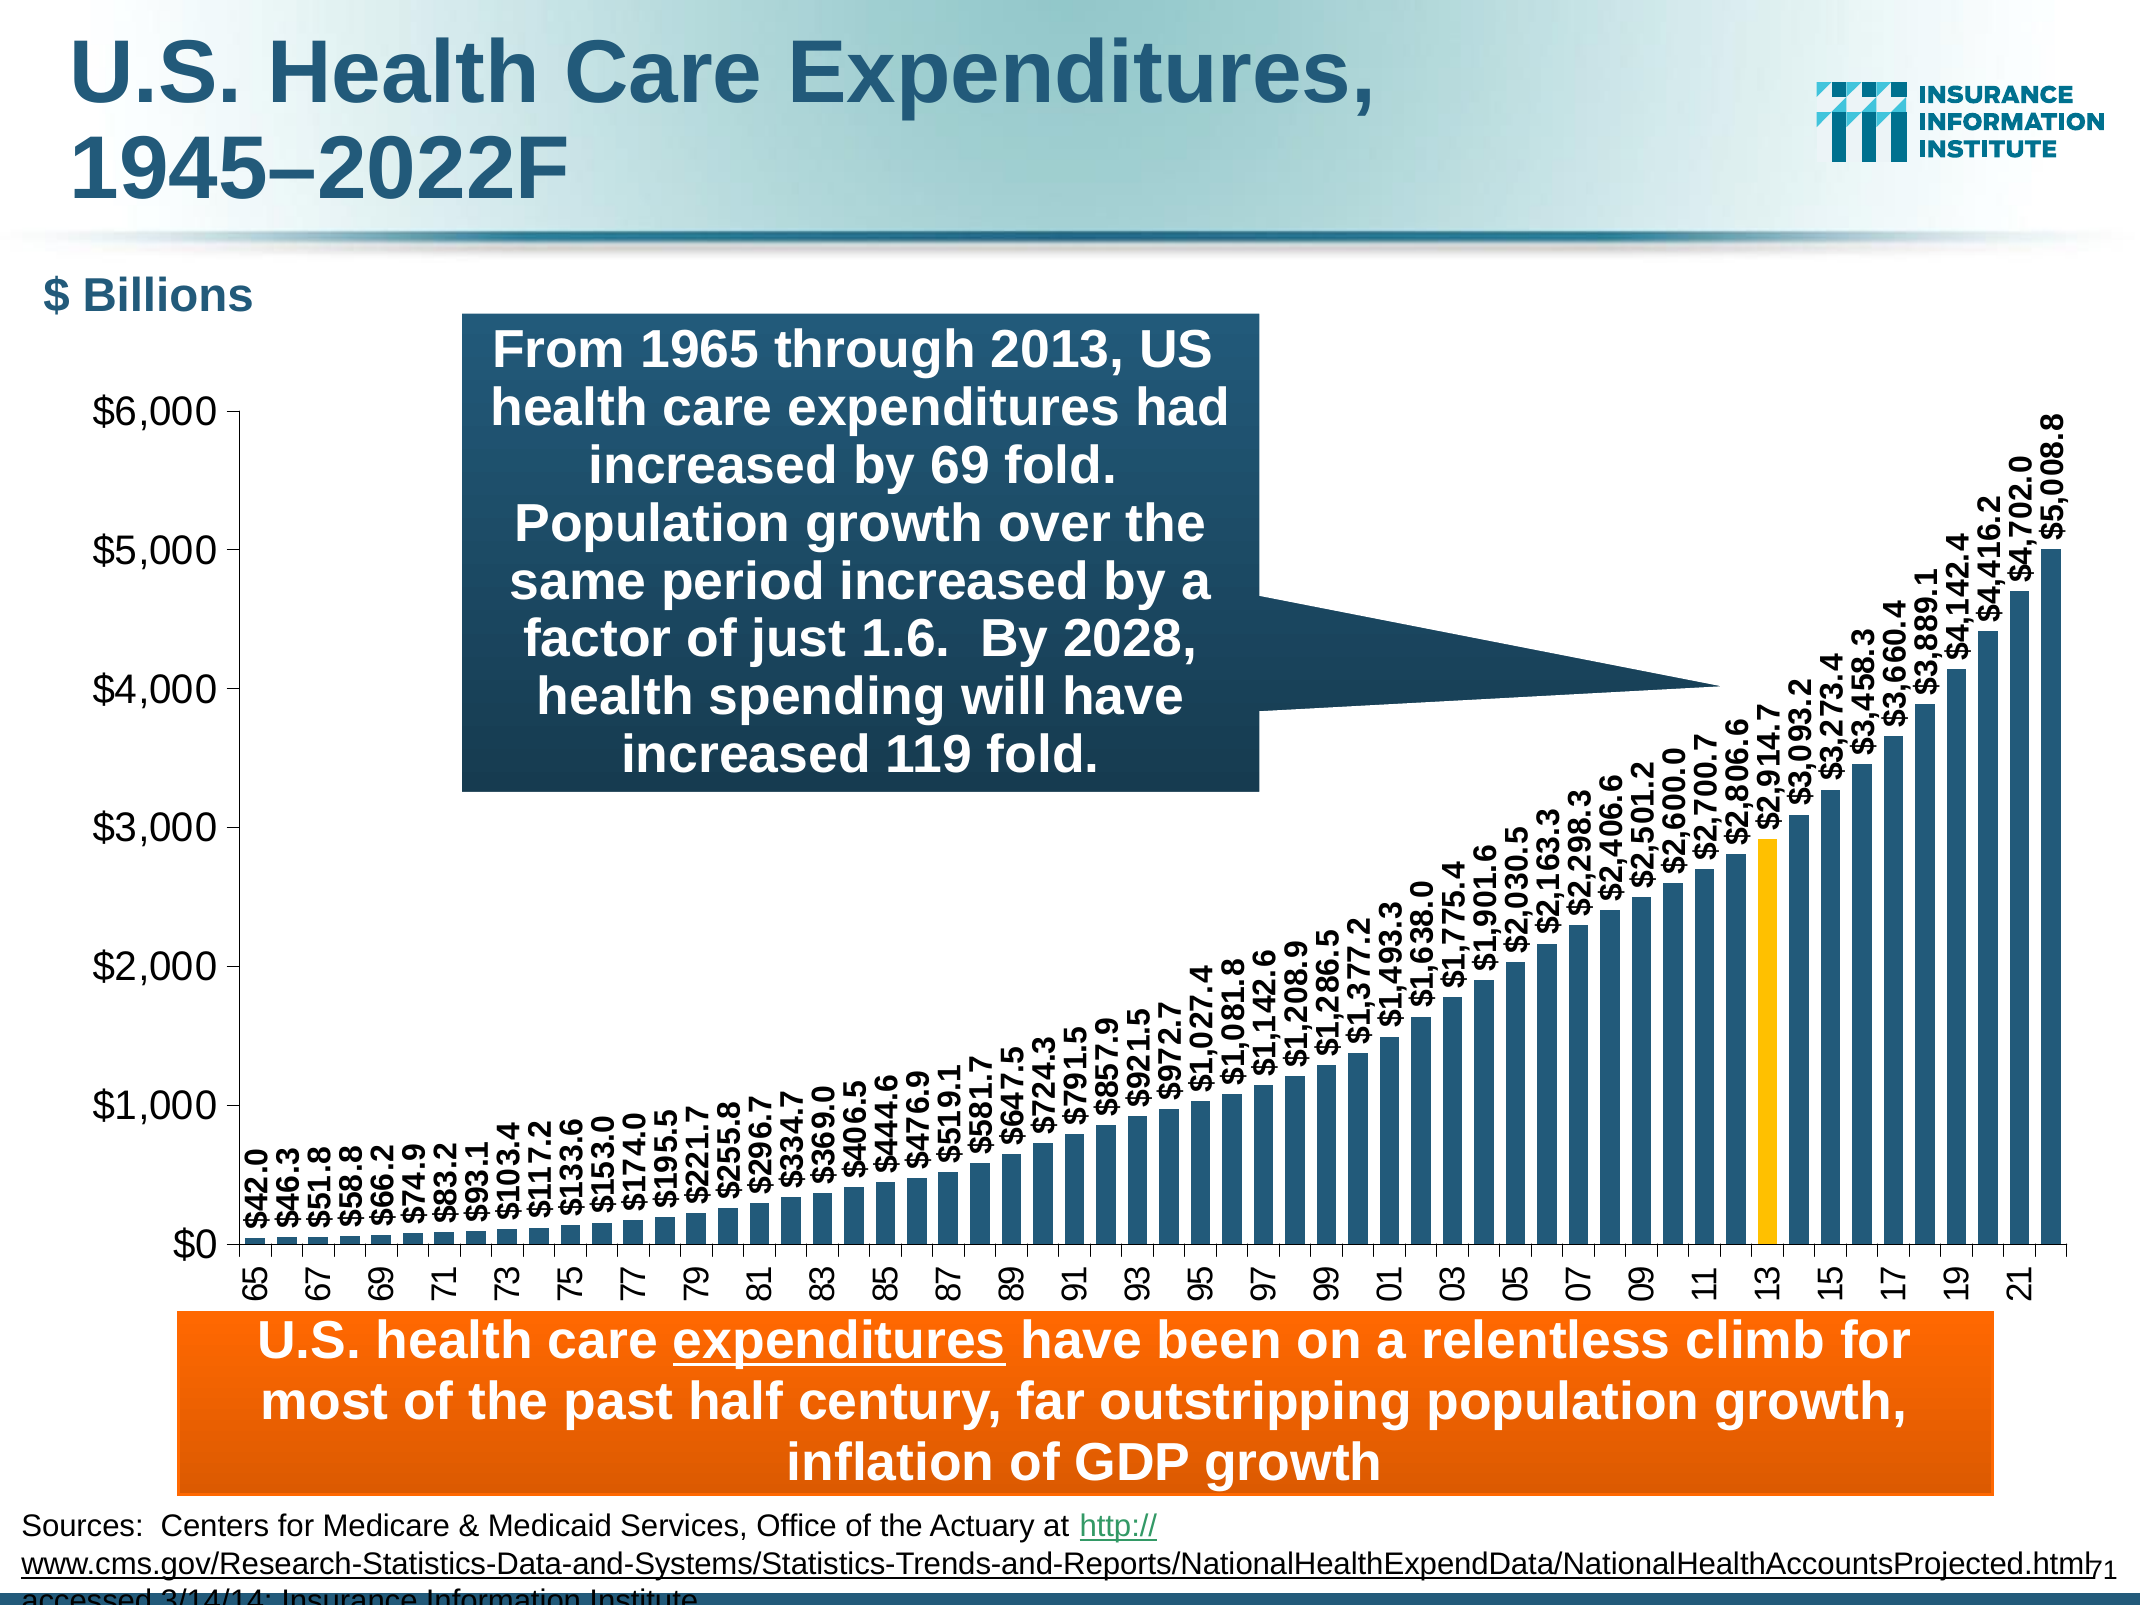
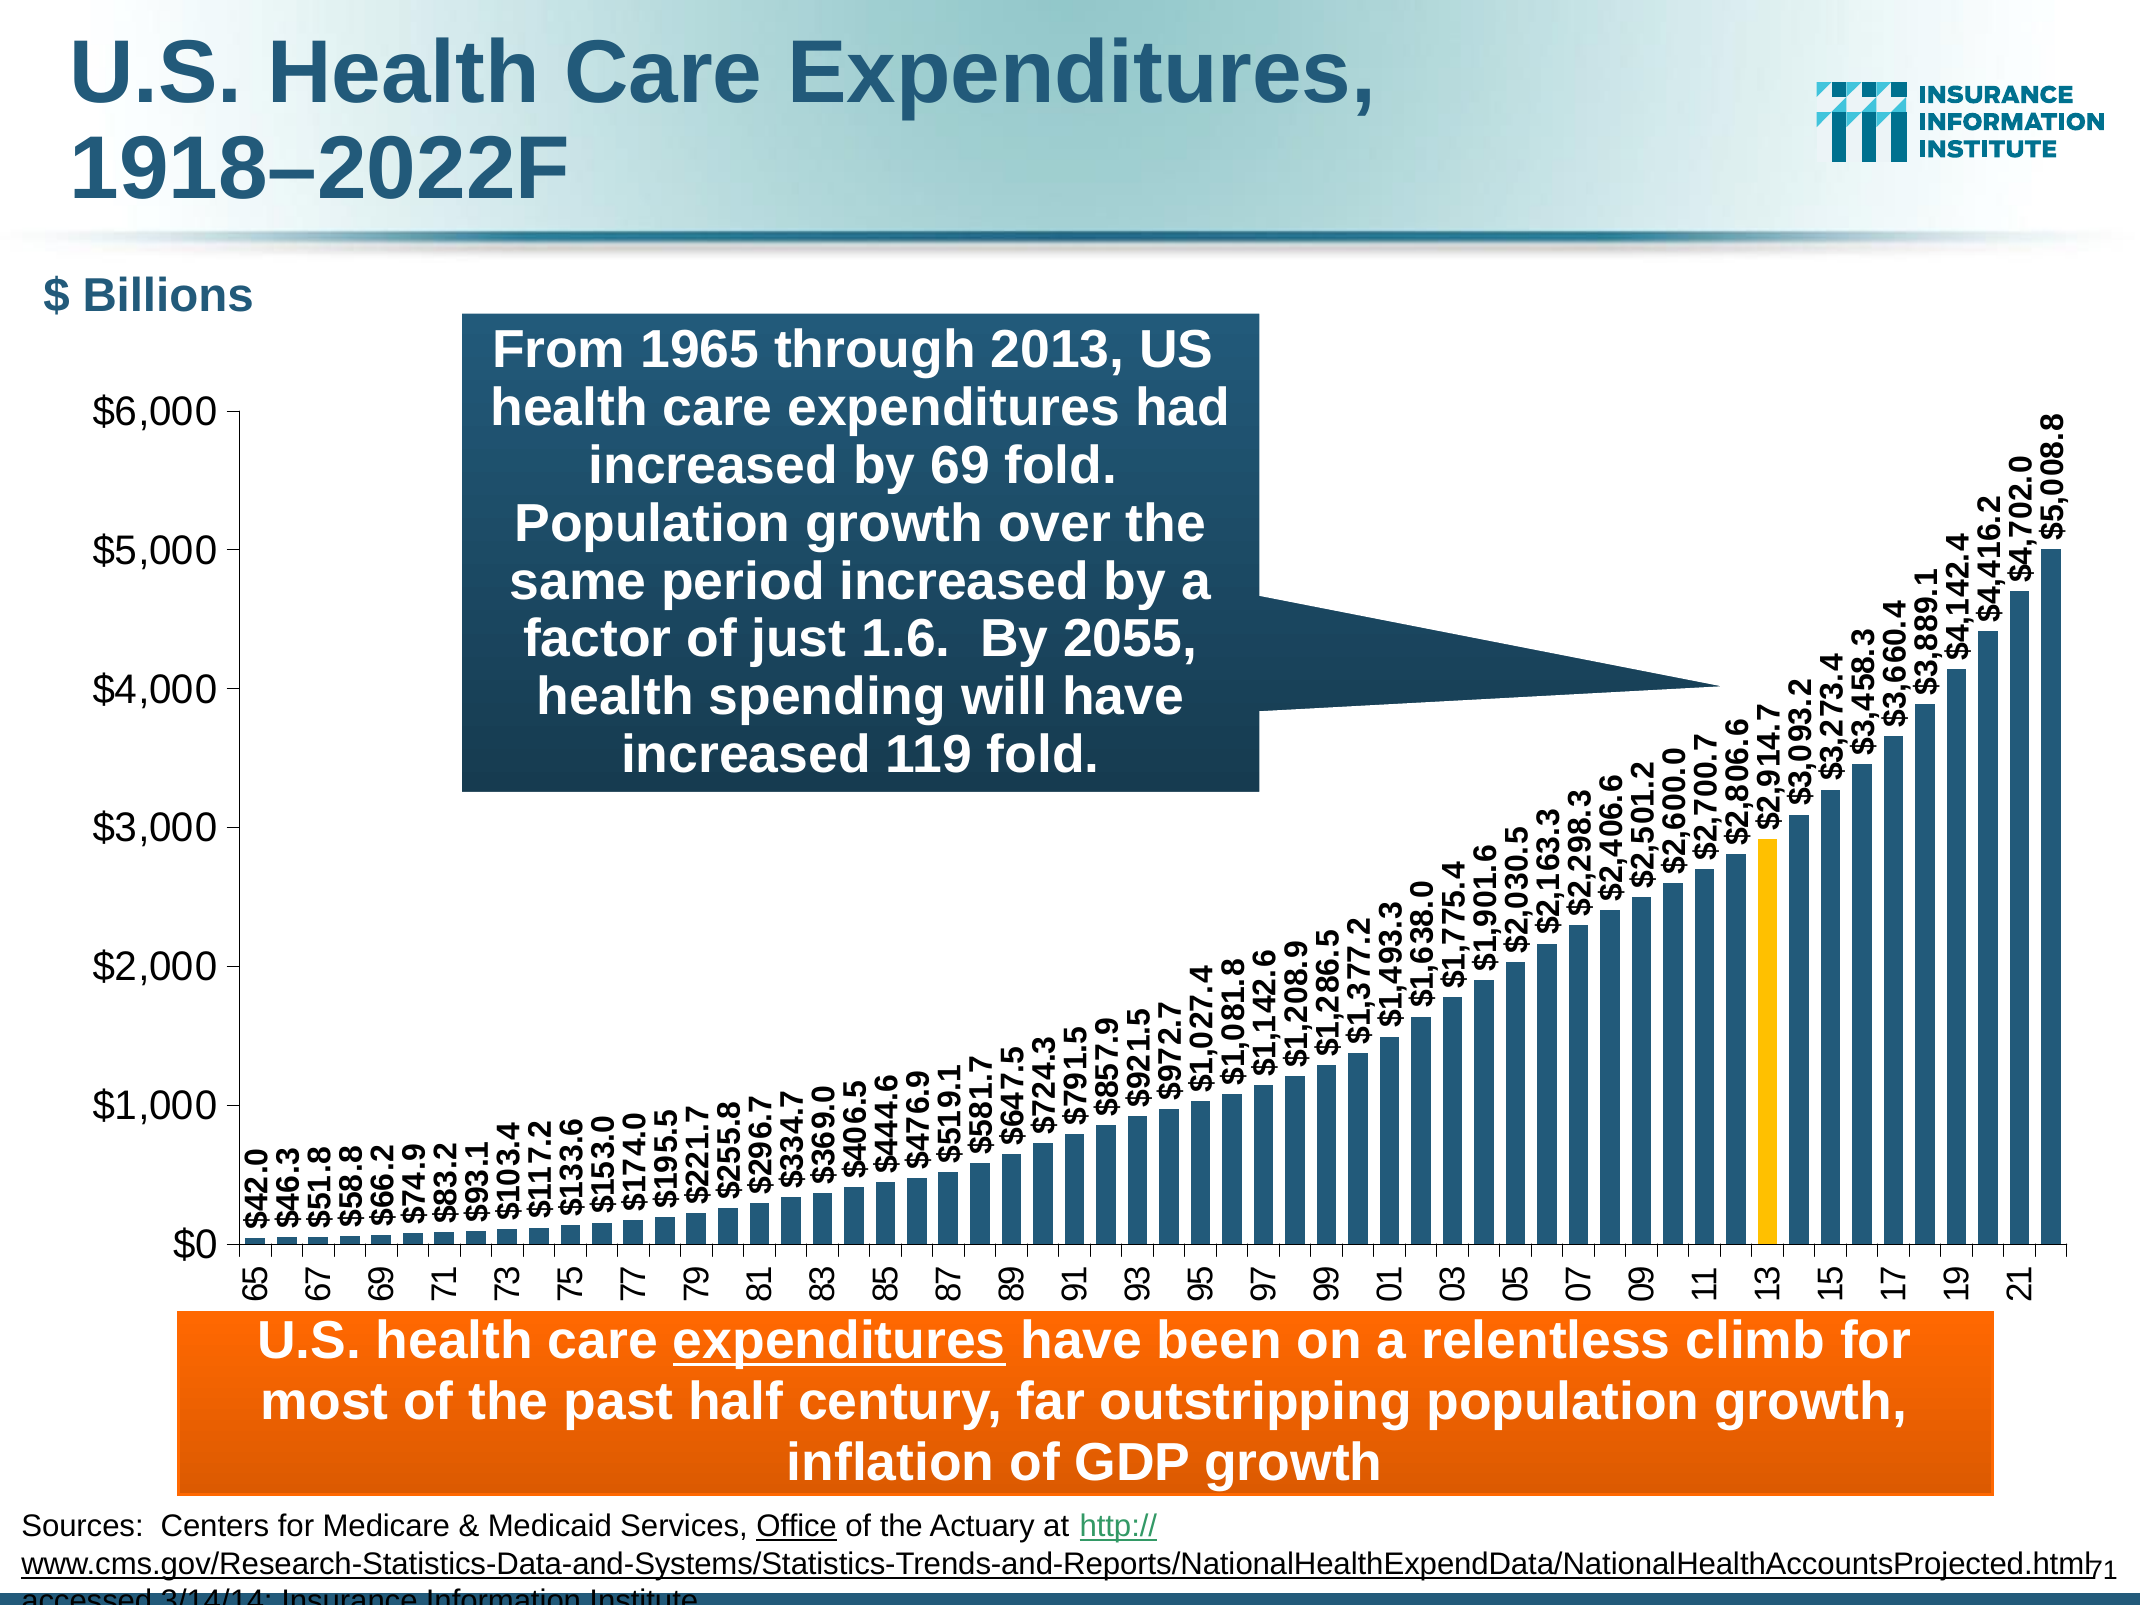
1945–2022F: 1945–2022F -> 1918–2022F (320, 169)
2028: 2028 -> 2055 (1130, 639)
Office underline: none -> present (797, 1527)
